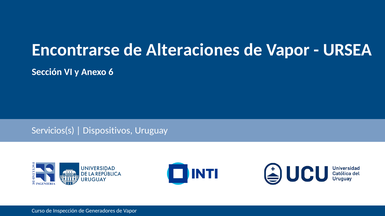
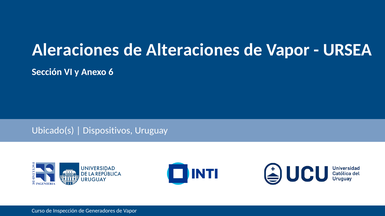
Encontrarse: Encontrarse -> Aleraciones (76, 50)
Servicios(s: Servicios(s -> Ubicado(s (53, 131)
